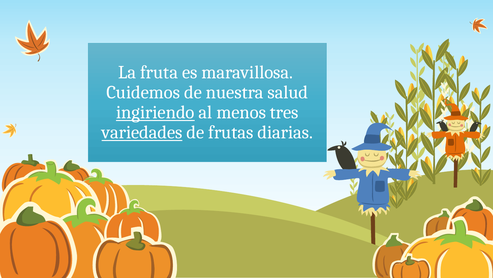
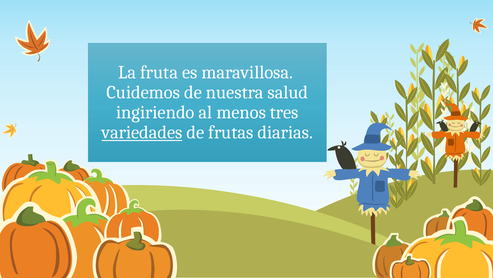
ingiriendo underline: present -> none (155, 112)
